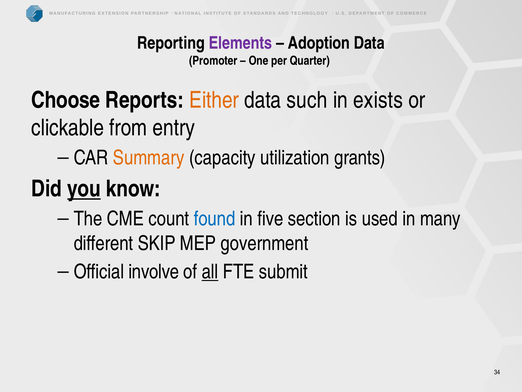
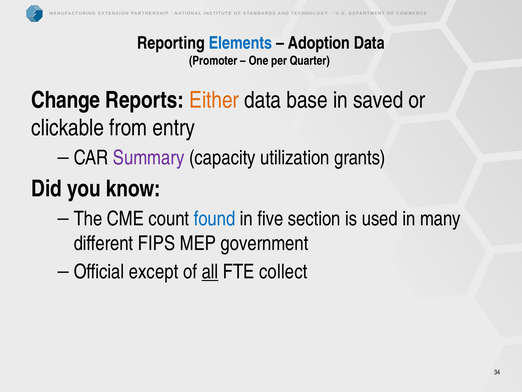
Elements colour: purple -> blue (240, 43)
Choose: Choose -> Change (66, 100)
such: such -> base (307, 100)
exists: exists -> saved (378, 100)
Summary colour: orange -> purple (149, 158)
you underline: present -> none (84, 189)
SKIP: SKIP -> FIPS (157, 243)
involve: involve -> except (154, 271)
submit: submit -> collect (283, 271)
